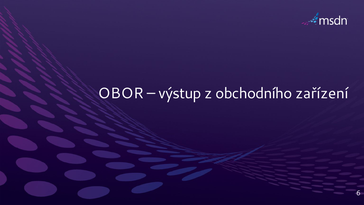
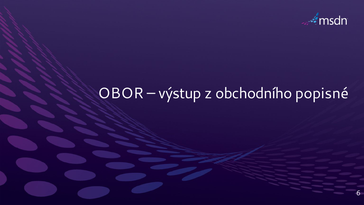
zařízení: zařízení -> popisné (322, 93)
